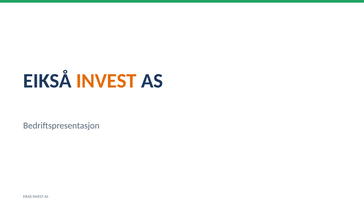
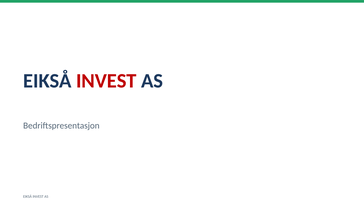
INVEST colour: orange -> red (106, 81)
